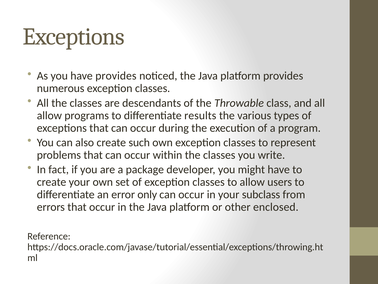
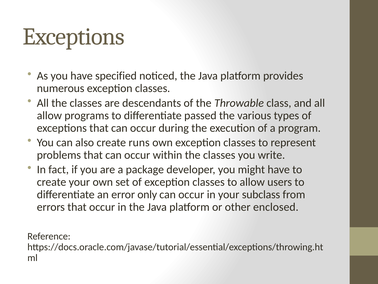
have provides: provides -> specified (116, 76)
results: results -> passed (200, 115)
such: such -> runs (139, 142)
